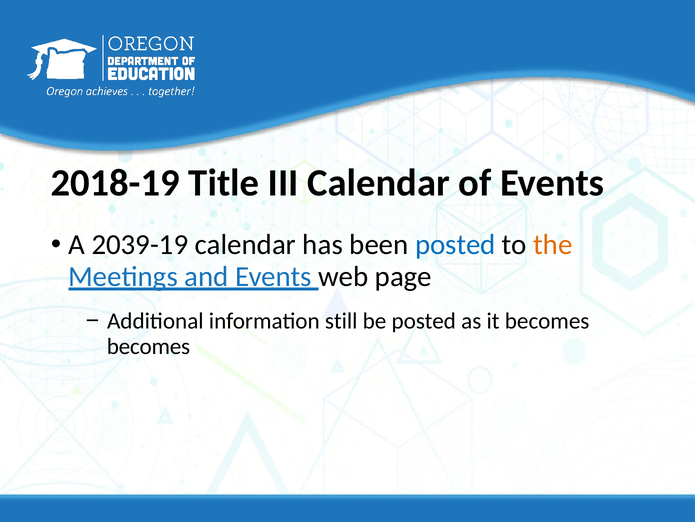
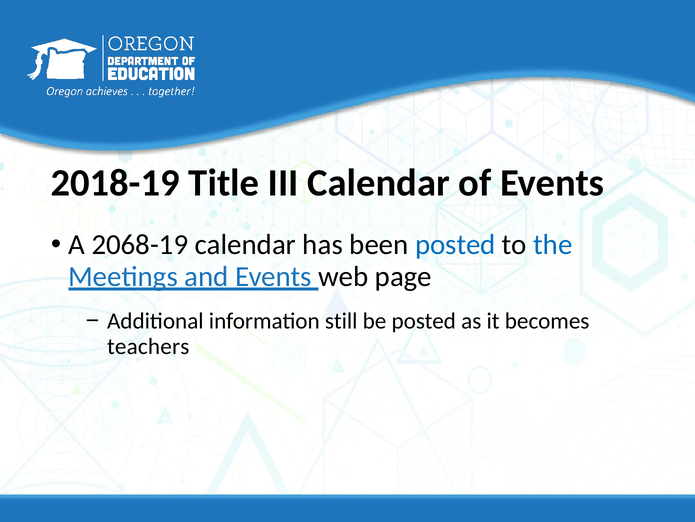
2039-19: 2039-19 -> 2068-19 (140, 244)
the colour: orange -> blue (553, 244)
becomes: becomes -> teachers (148, 346)
